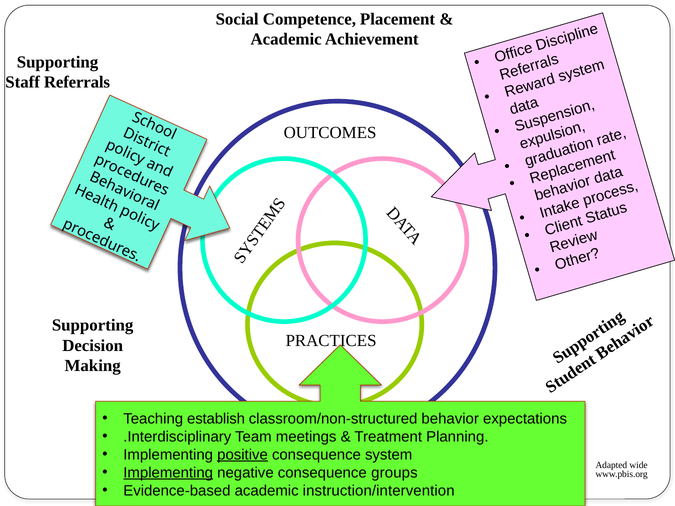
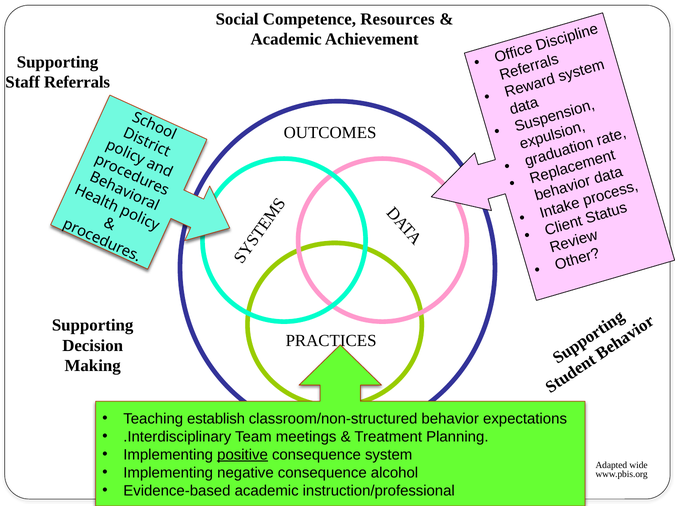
Placement: Placement -> Resources (397, 19)
Implementing underline: present -> none (168, 473)
groups: groups -> alcohol (395, 473)
instruction/intervention: instruction/intervention -> instruction/professional (379, 491)
